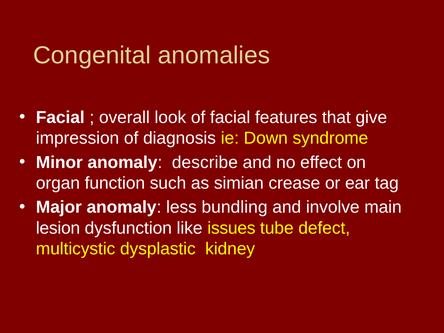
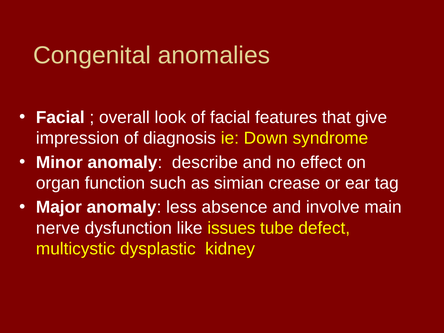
bundling: bundling -> absence (235, 207)
lesion: lesion -> nerve (58, 228)
